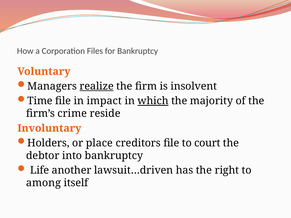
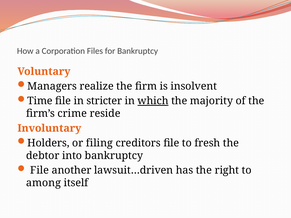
realize underline: present -> none (97, 86)
impact: impact -> stricter (104, 101)
place: place -> filing (99, 143)
court: court -> fresh (207, 143)
Life: Life -> File (39, 170)
